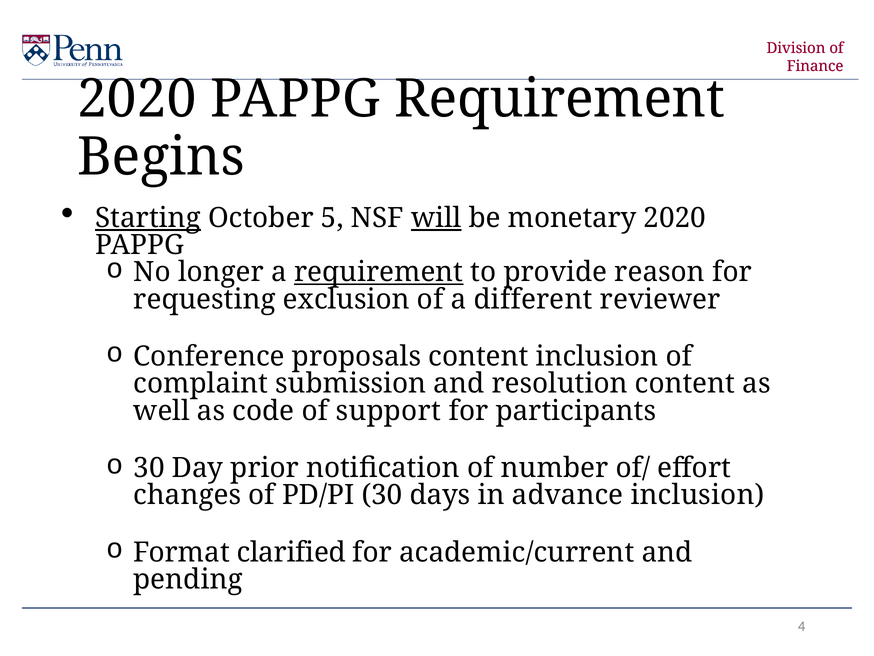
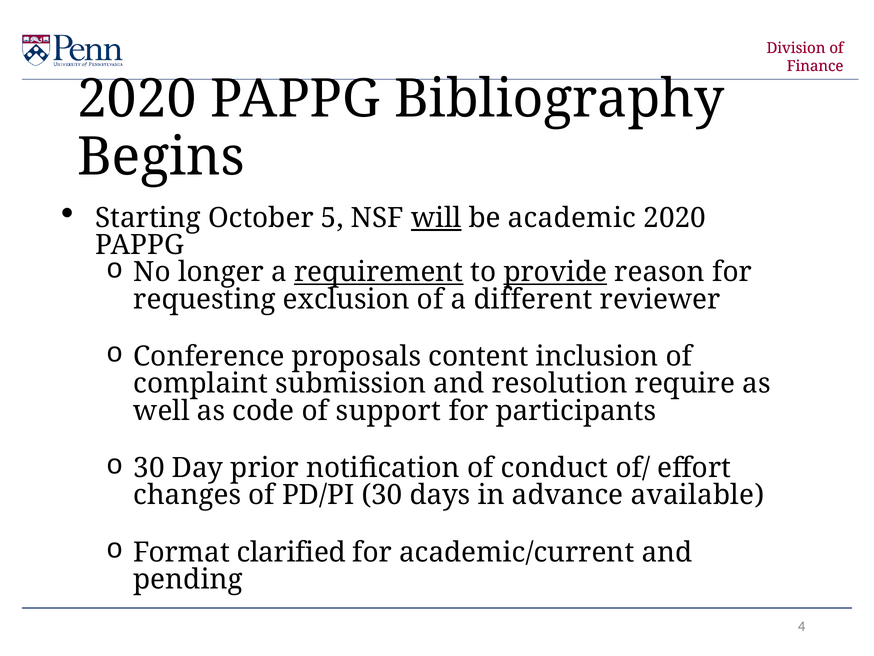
PAPPG Requirement: Requirement -> Bibliography (559, 99)
Starting underline: present -> none (148, 218)
monetary: monetary -> academic (572, 218)
provide underline: none -> present (555, 272)
resolution content: content -> require (685, 383)
number: number -> conduct (554, 468)
advance inclusion: inclusion -> available (697, 495)
